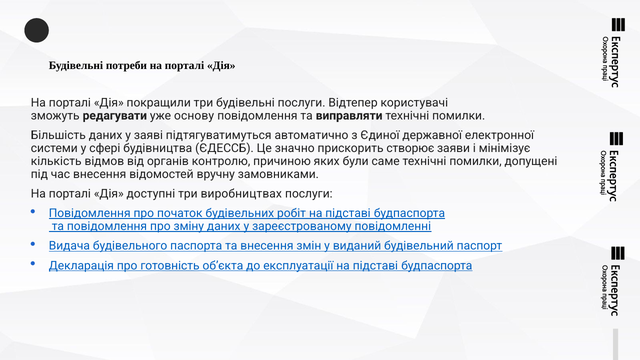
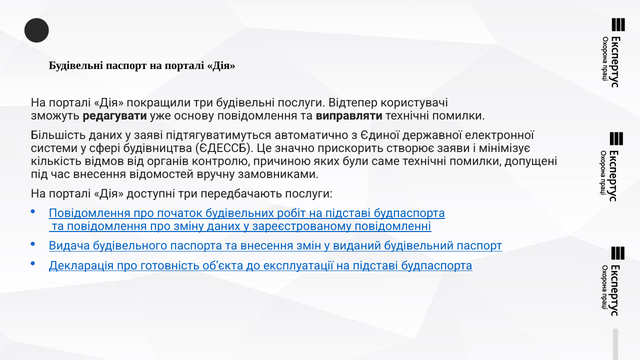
Будівельні потреби: потреби -> паспорт (126, 65)
виробництвах: виробництвах -> передбачають (241, 194)
